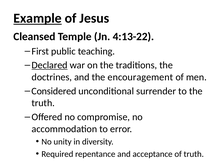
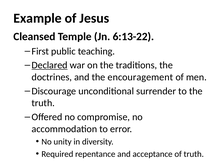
Example underline: present -> none (38, 18)
4:13-22: 4:13-22 -> 6:13-22 (133, 37)
Considered: Considered -> Discourage (54, 91)
